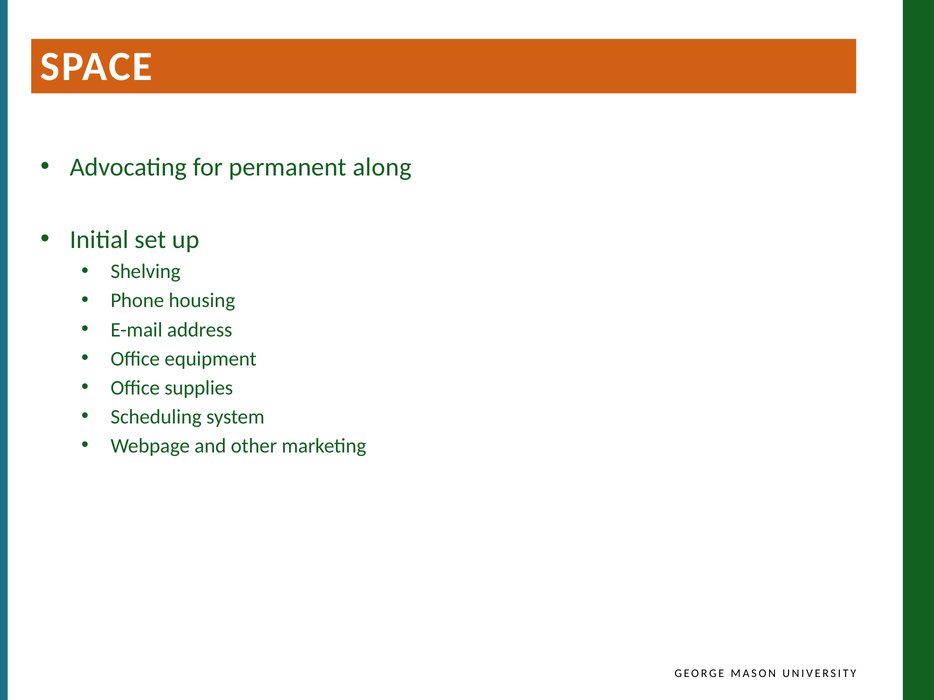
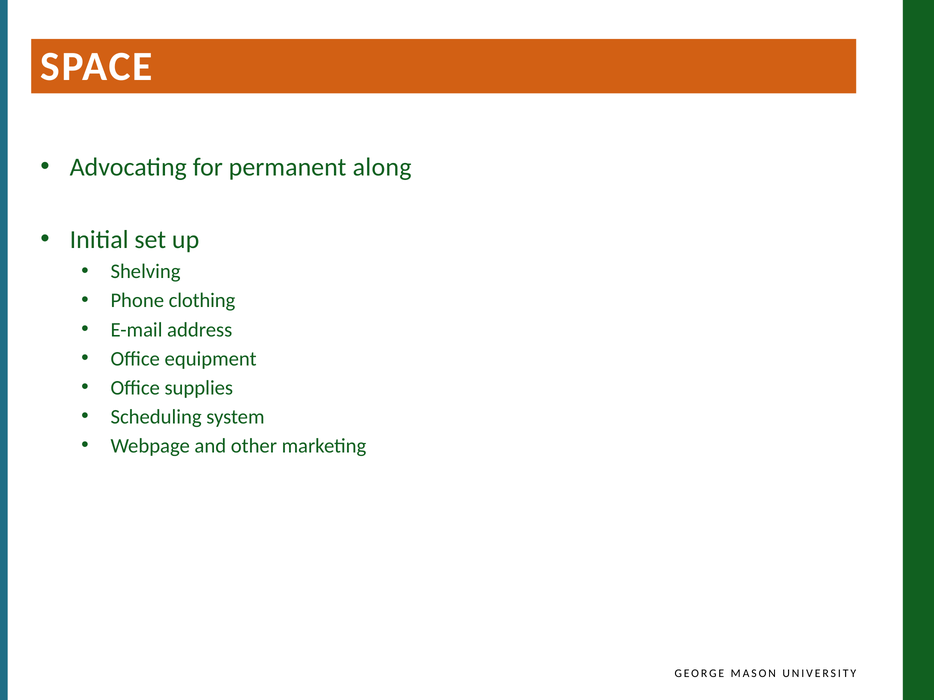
housing: housing -> clothing (202, 301)
